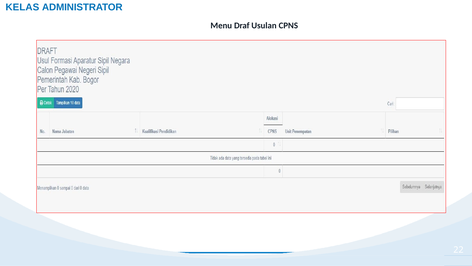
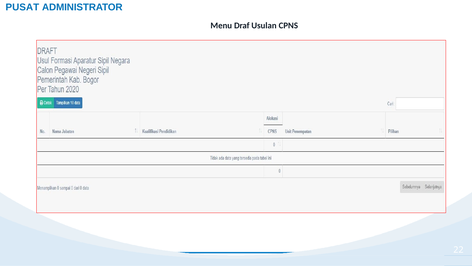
KELAS: KELAS -> PUSAT (22, 7)
